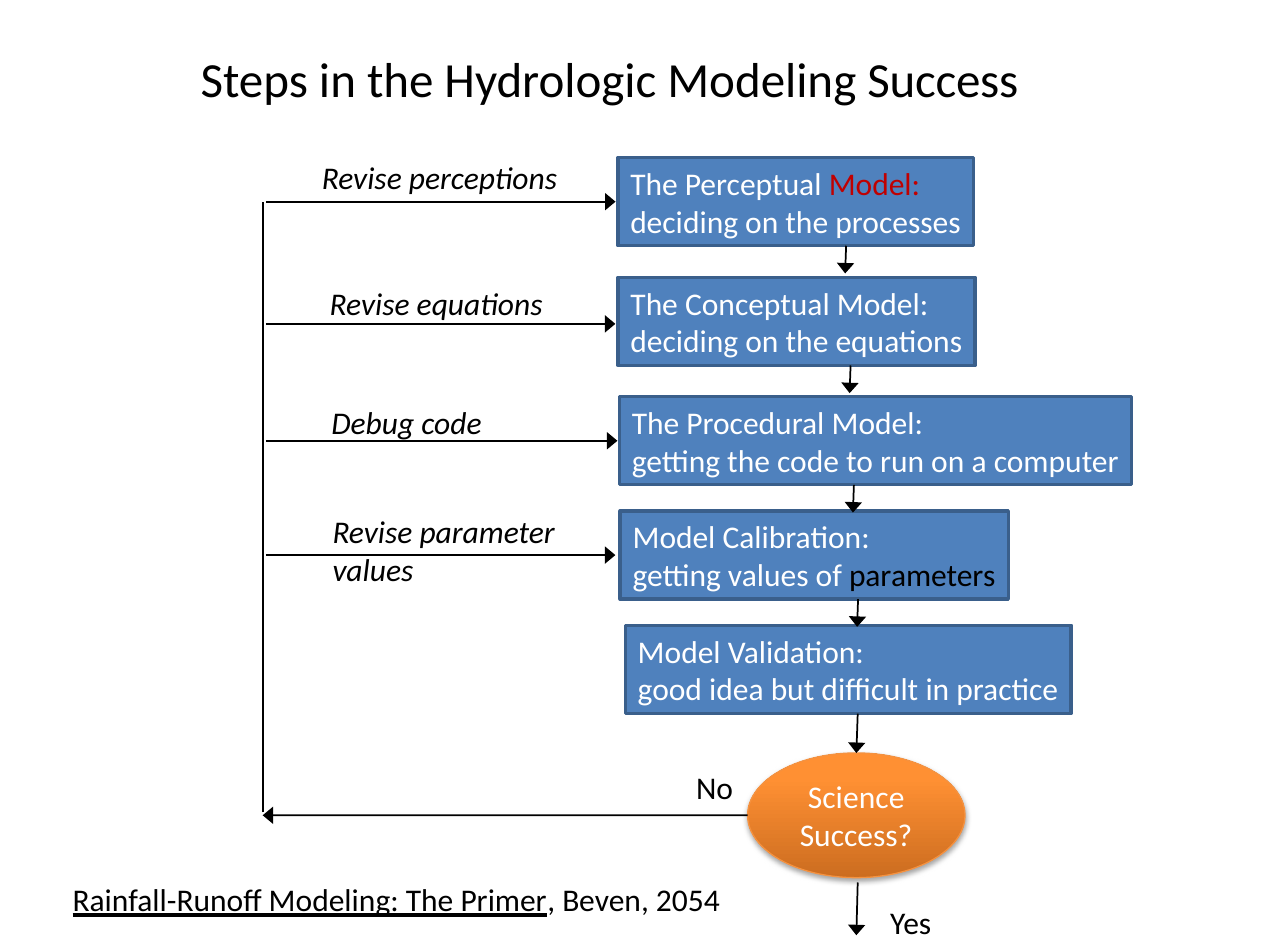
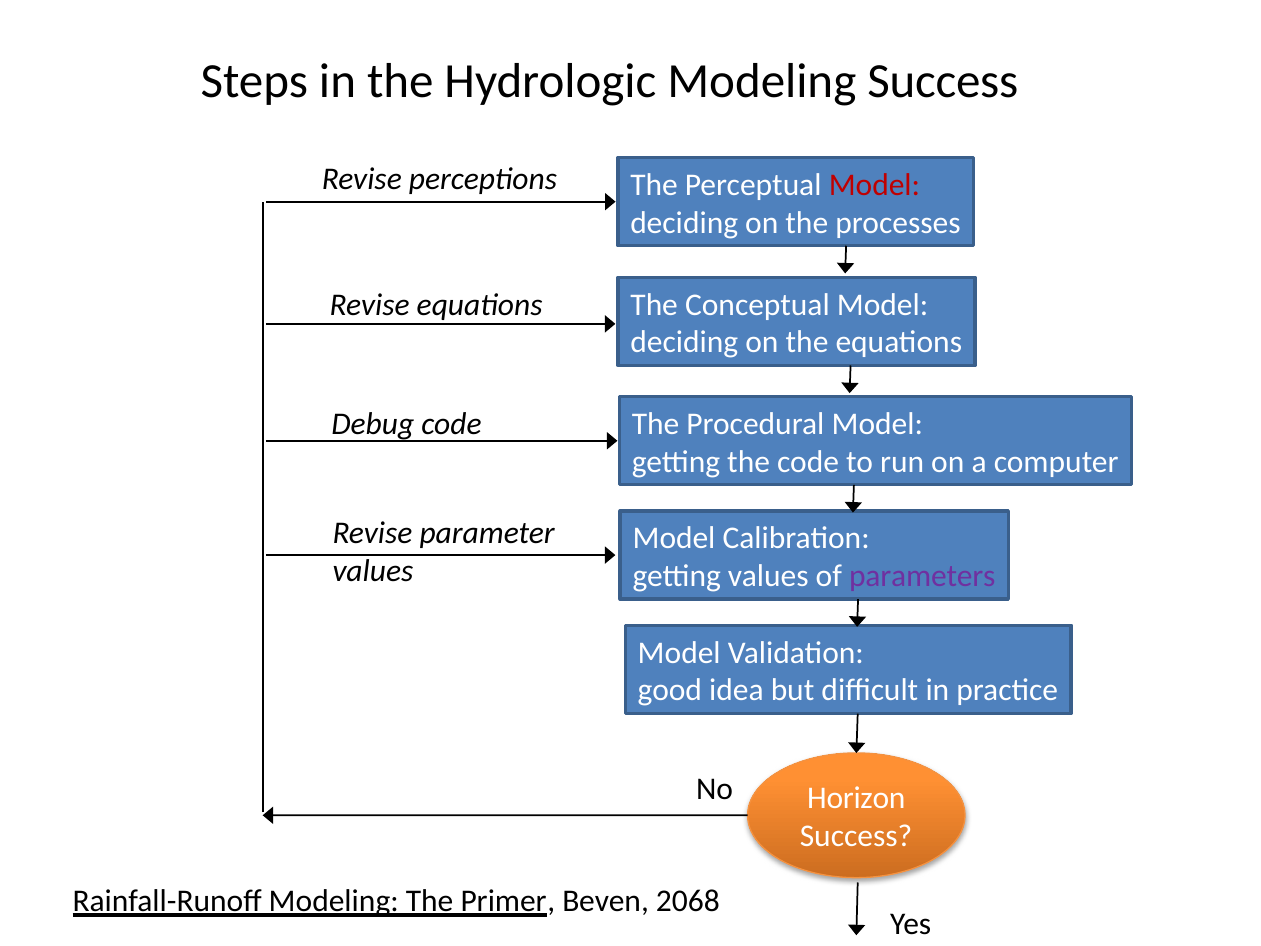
parameters colour: black -> purple (922, 576)
Science: Science -> Horizon (856, 798)
2054: 2054 -> 2068 (688, 901)
